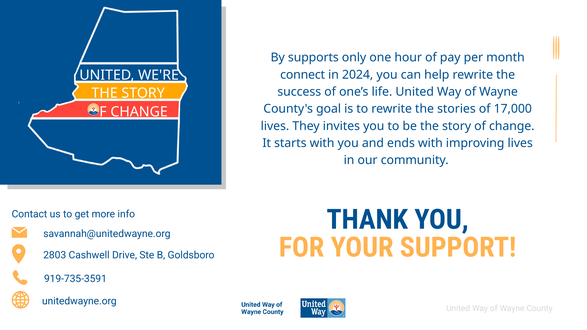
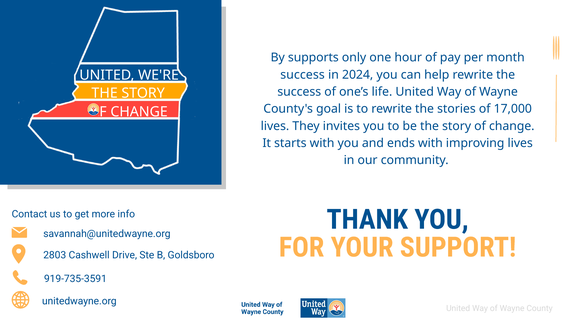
connect: connect -> success (303, 75)
